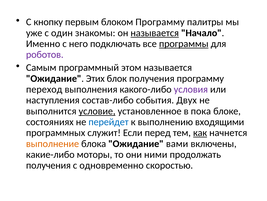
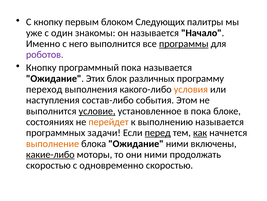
блоком Программу: Программу -> Следующих (160, 22)
называется underline: present -> none (155, 33)
него подключать: подключать -> выполнится (115, 44)
Самым: Самым -> Кнопку (41, 67)
программный этом: этом -> пока (131, 67)
блок получения: получения -> различных (152, 78)
условия colour: purple -> orange (191, 89)
Двух: Двух -> Этом (187, 100)
перейдет colour: blue -> orange (109, 122)
выполнению входящими: входящими -> называется (220, 122)
служит: служит -> задачи (104, 132)
перед underline: none -> present (158, 132)
Ожидание вами: вами -> ними (177, 143)
какие-либо underline: none -> present (50, 154)
получения: получения -> скоростью (48, 165)
